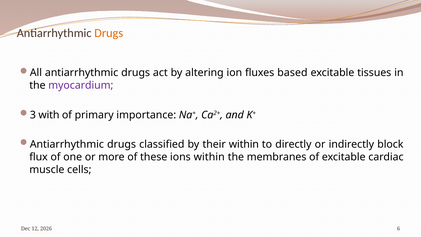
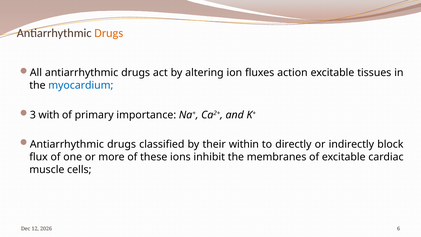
based: based -> action (292, 73)
myocardium colour: purple -> blue (81, 85)
ions within: within -> inhibit (209, 157)
